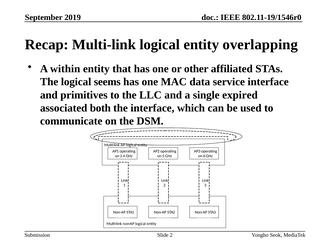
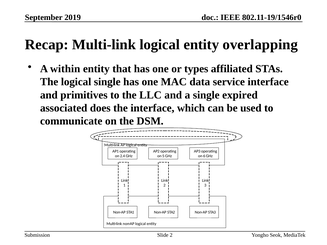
other: other -> types (196, 69)
logical seems: seems -> single (107, 82)
both: both -> does (100, 108)
